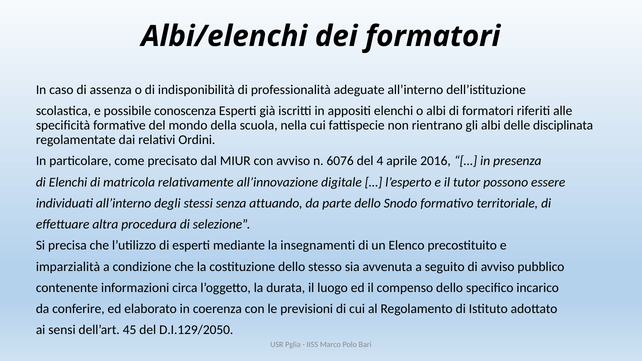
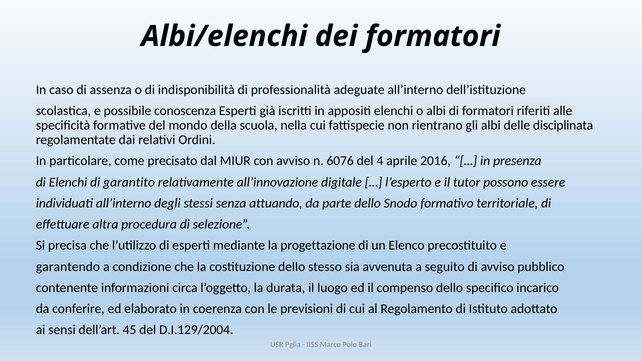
matricola: matricola -> garantito (129, 182)
insegnamenti: insegnamenti -> progettazione (318, 246)
imparzialità: imparzialità -> garantendo (68, 267)
D.I.129/2050: D.I.129/2050 -> D.I.129/2004 (196, 330)
